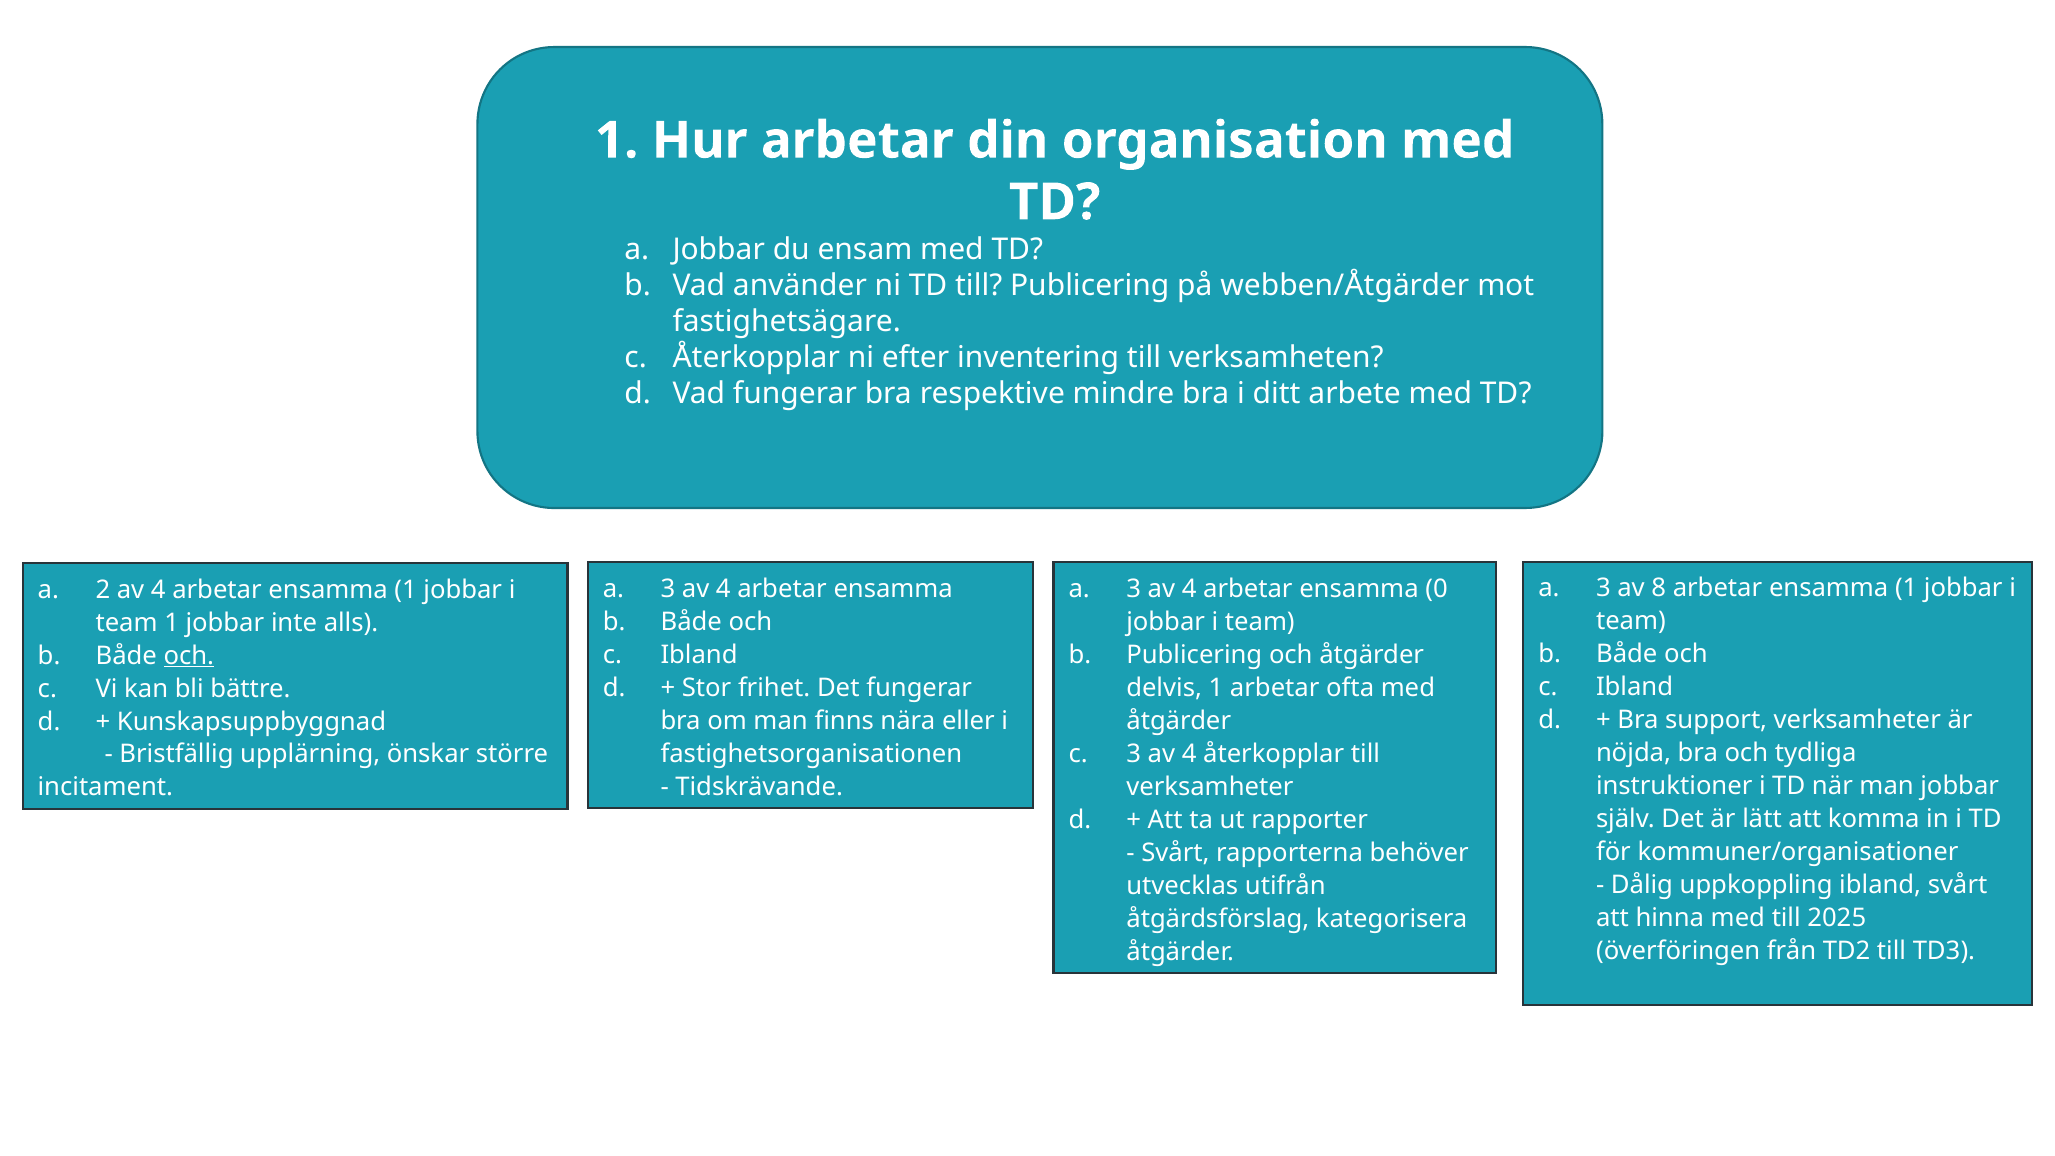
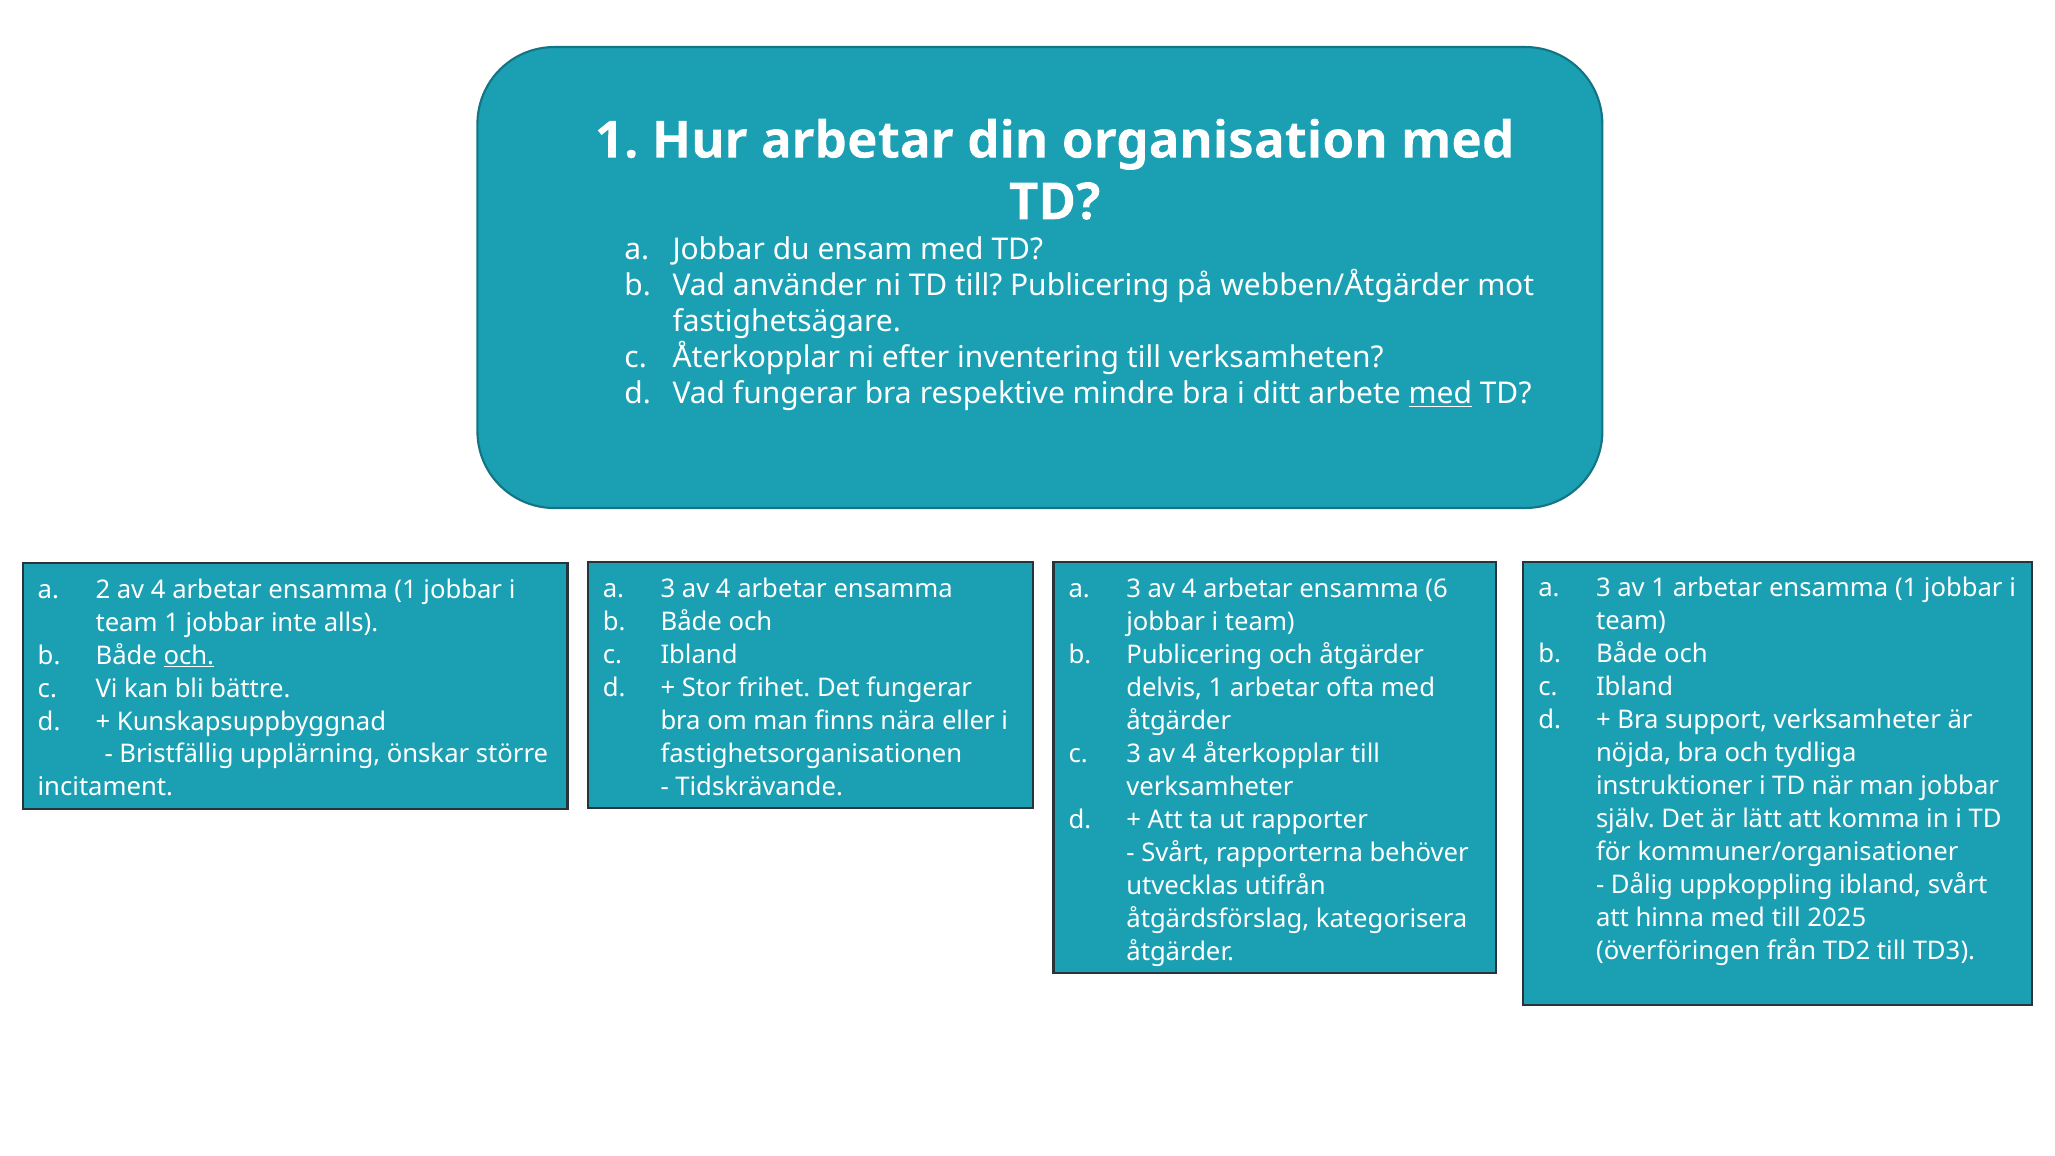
med underline: none -> present (1440, 394)
av 8: 8 -> 1 (1659, 588)
0: 0 -> 6 (1437, 589)
